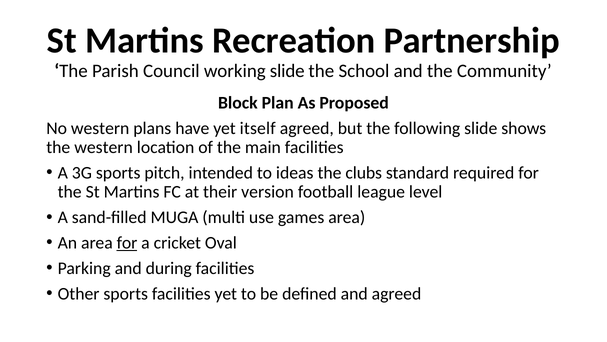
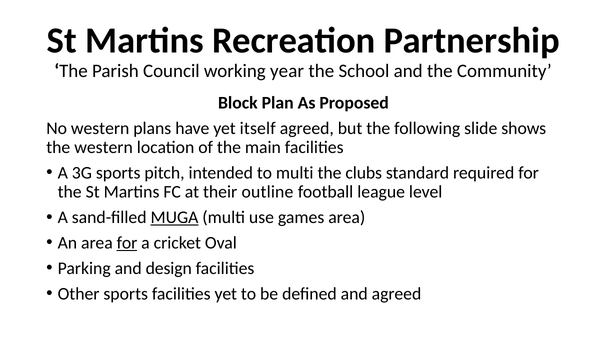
working slide: slide -> year (287, 71)
to ideas: ideas -> multi (295, 173)
version: version -> outline (267, 192)
MUGA underline: none -> present (174, 217)
during: during -> design (169, 268)
